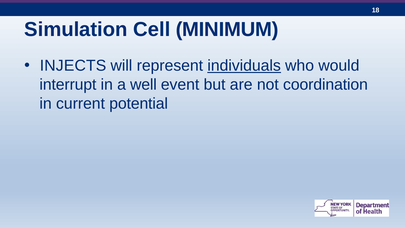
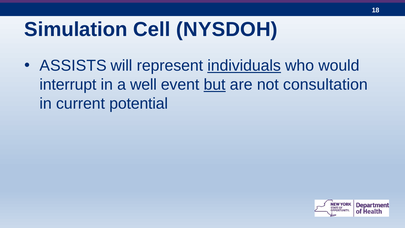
MINIMUM: MINIMUM -> NYSDOH (227, 30)
INJECTS: INJECTS -> ASSISTS (73, 66)
but underline: none -> present (215, 85)
coordination: coordination -> consultation (325, 85)
